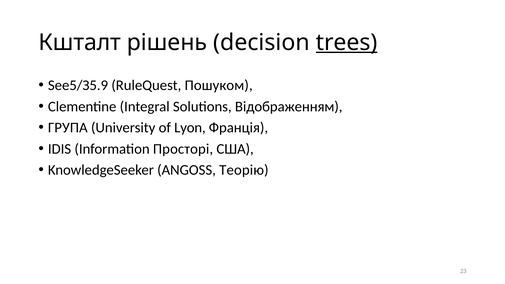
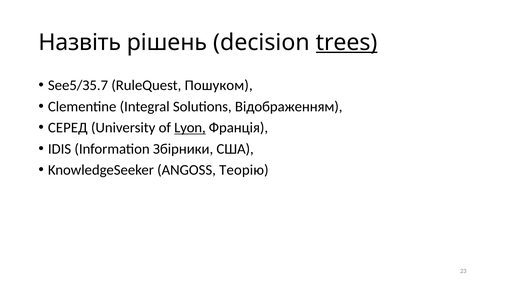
Кшталт: Кшталт -> Назвіть (80, 42)
See5/З5.9: See5/З5.9 -> See5/З5.7 (78, 85)
ГРУПА: ГРУПА -> СЕРЕД (68, 128)
Lyon underline: none -> present (190, 128)
Просторі: Просторі -> Збірники (183, 149)
